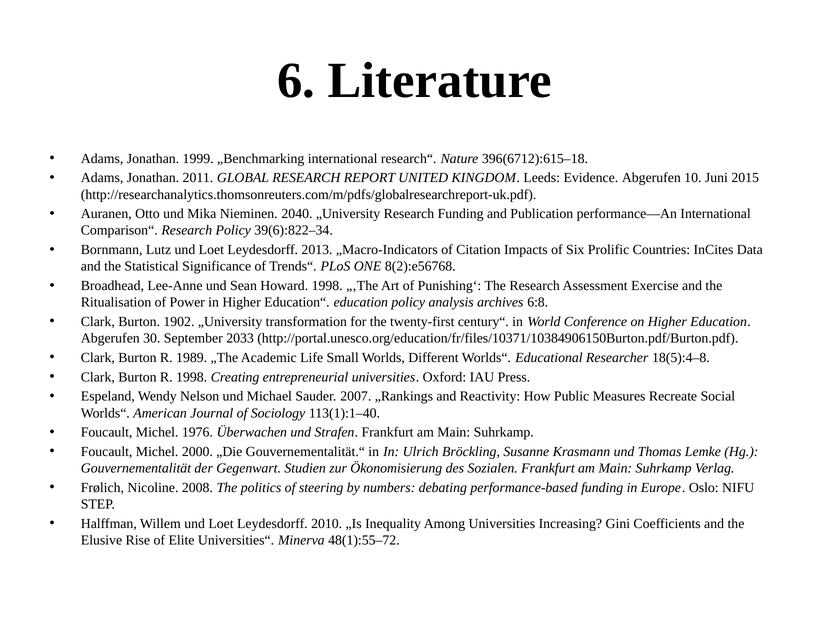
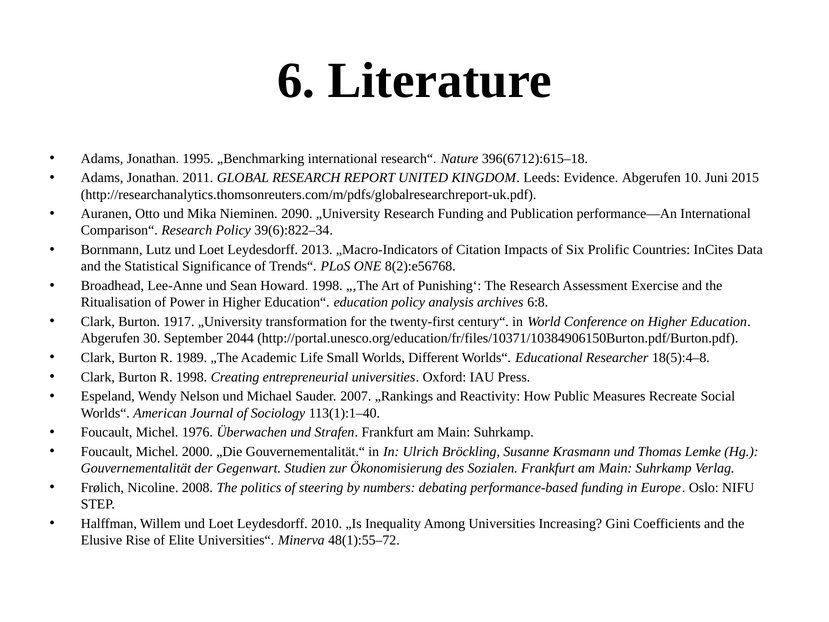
1999: 1999 -> 1995 (198, 158)
2040: 2040 -> 2090 (297, 214)
1902: 1902 -> 1917 (179, 322)
2033: 2033 -> 2044 (240, 338)
